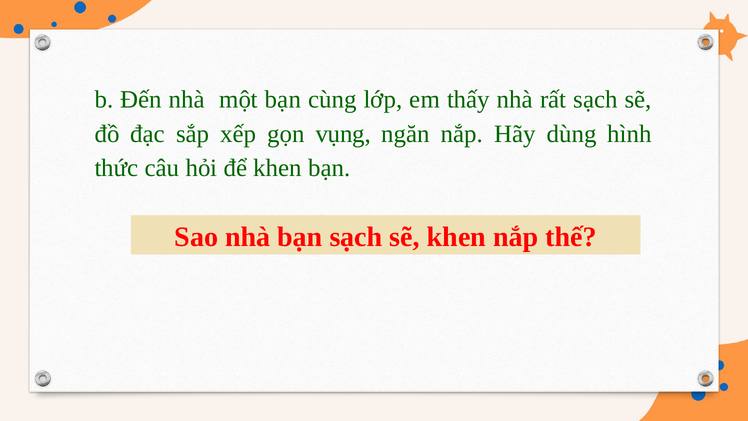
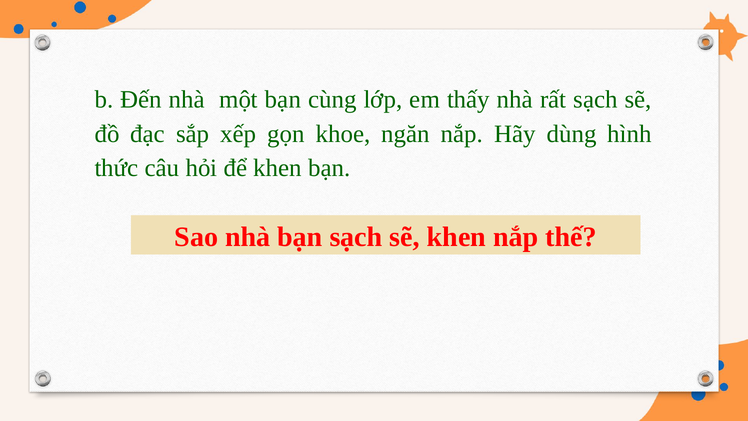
vụng: vụng -> khoe (343, 134)
